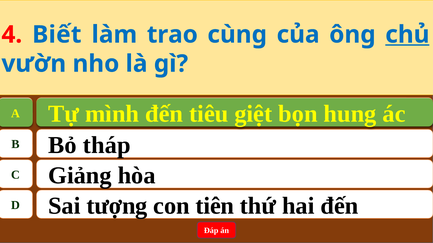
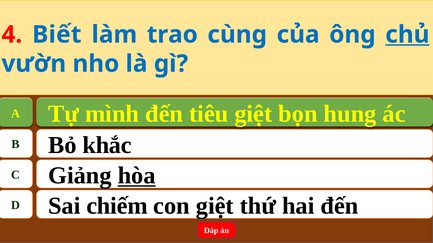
tháp: tháp -> khắc (107, 145)
hòa underline: none -> present (137, 176)
tượng: tượng -> chiếm (117, 206)
con tiên: tiên -> giệt (215, 206)
